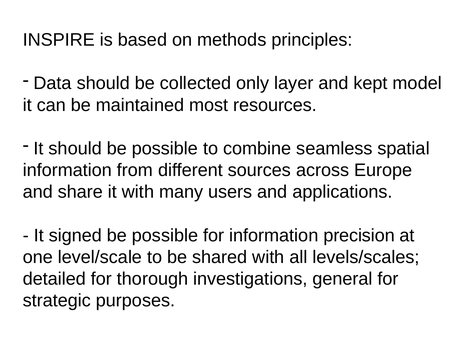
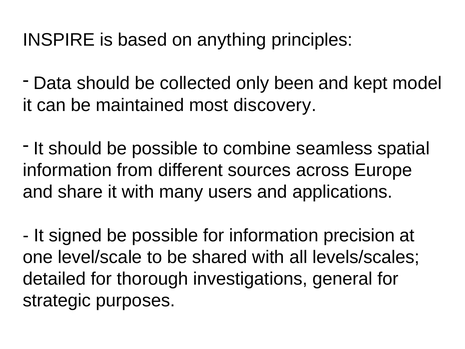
methods: methods -> anything (232, 40)
layer: layer -> been (294, 83)
resources: resources -> discovery (275, 105)
